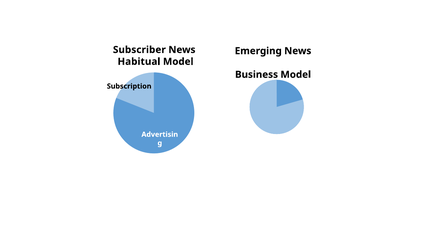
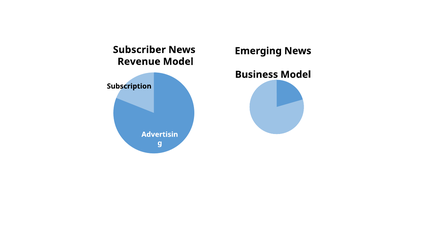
Habitual: Habitual -> Revenue (139, 62)
